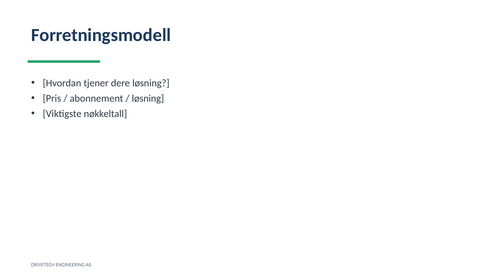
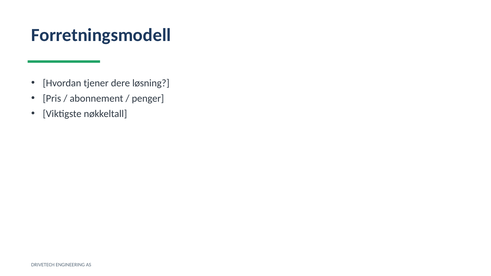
løsning: løsning -> penger (148, 99)
